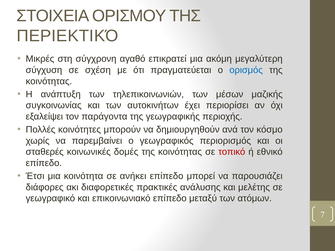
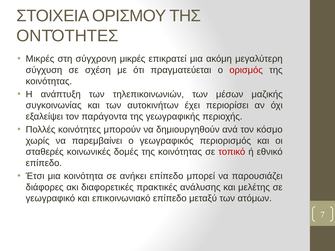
ΠΕΡΙΕΚΤΙΚΌ: ΠΕΡΙΕΚΤΙΚΌ -> ΟΝΤΌΤΗΤΕΣ (68, 36)
σύγχρονη αγαθό: αγαθό -> μικρές (133, 59)
ορισμός colour: blue -> red (246, 70)
